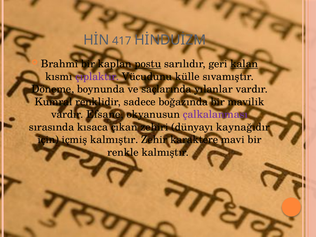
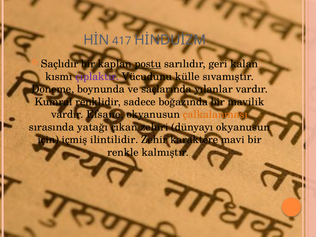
Brahmî: Brahmî -> Saçlıdır (60, 64)
kalan underline: present -> none (244, 64)
çalkalanması colour: purple -> orange (215, 114)
kısaca: kısaca -> yatağı (93, 127)
dünyayı kaynağıdır: kaynağıdır -> okyanusun (243, 127)
içmiş kalmıştır: kalmıştır -> ilintilidir (114, 140)
